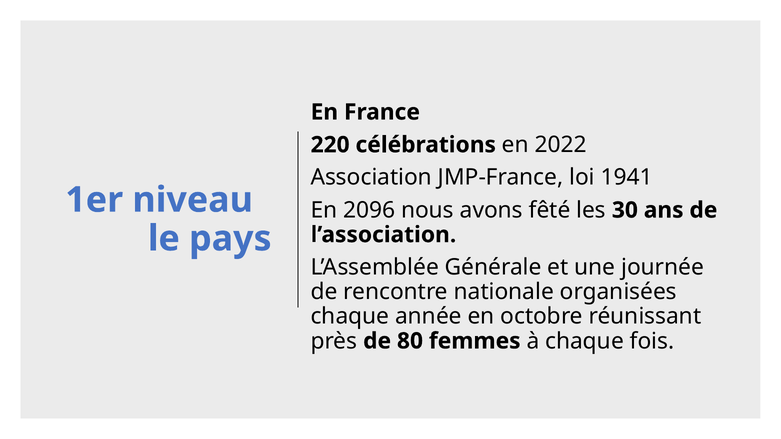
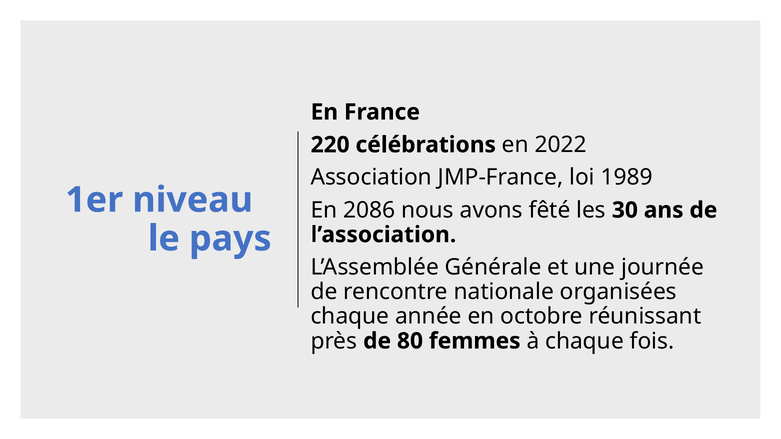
1941: 1941 -> 1989 (627, 178)
2096: 2096 -> 2086 (369, 210)
